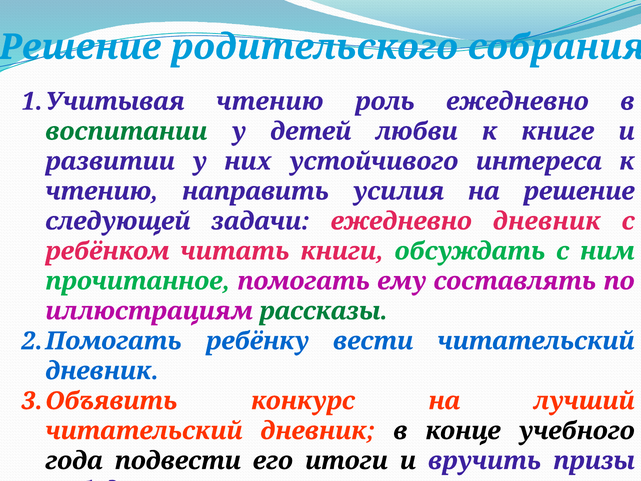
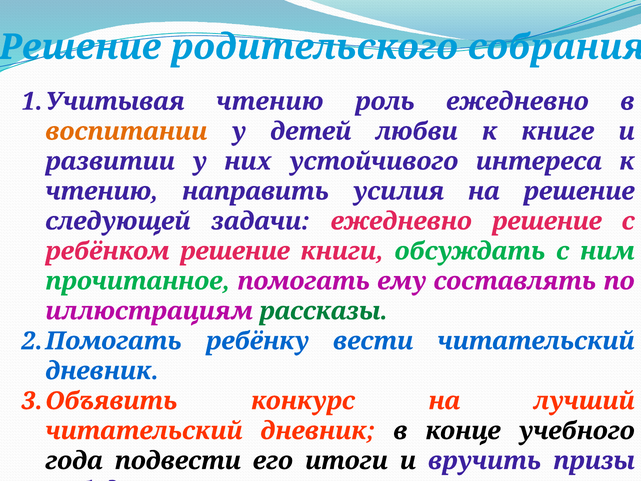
воспитании colour: green -> orange (126, 131)
ежедневно дневник: дневник -> решение (547, 221)
ребёнком читать: читать -> решение (235, 251)
